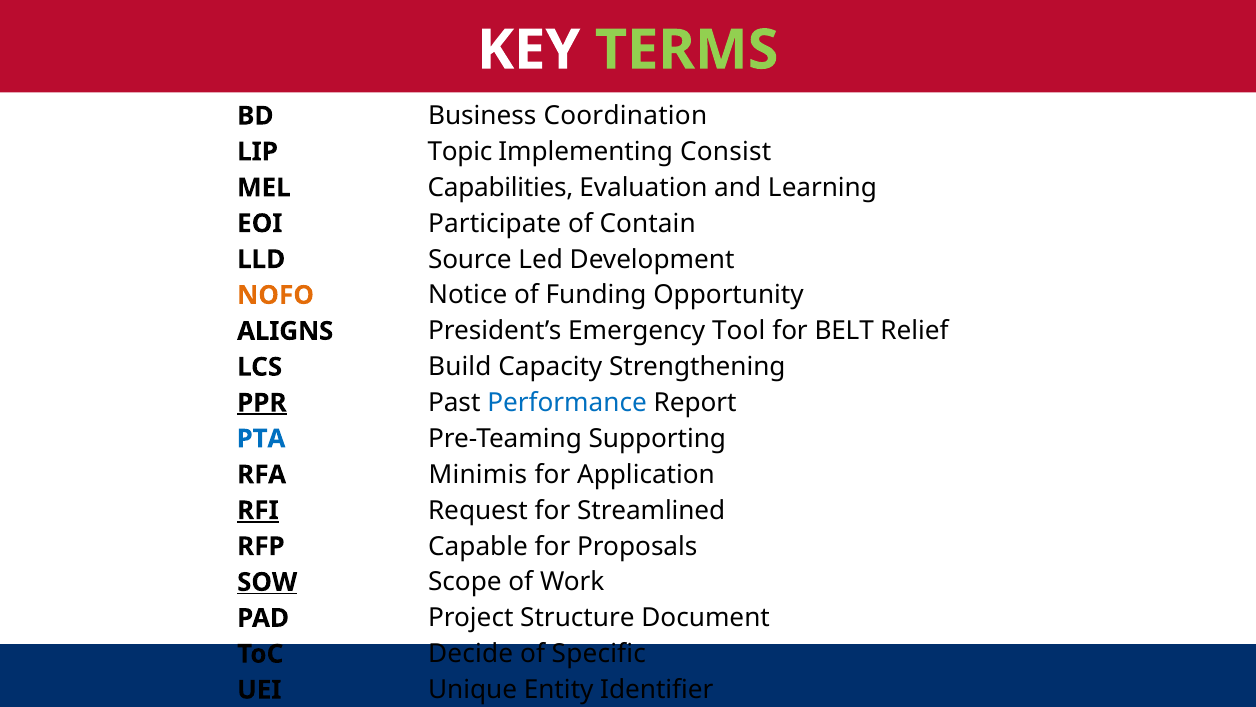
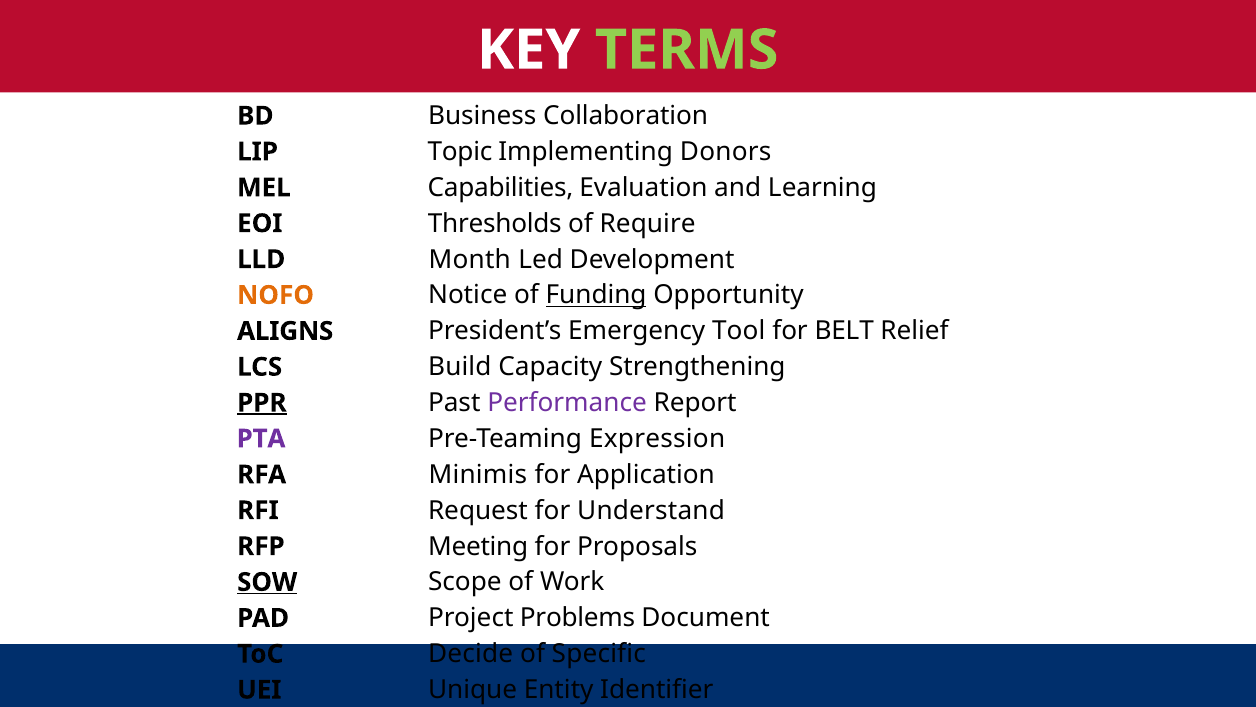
Coordination: Coordination -> Collaboration (626, 116)
Consist: Consist -> Donors (726, 152)
Participate: Participate -> Thresholds (495, 223)
Contain: Contain -> Require (648, 223)
Source: Source -> Month (470, 259)
Funding underline: none -> present (596, 295)
Performance colour: blue -> purple (567, 403)
PTA colour: blue -> purple (261, 438)
Supporting: Supporting -> Expression (657, 438)
RFI underline: present -> none (258, 510)
Streamlined: Streamlined -> Understand (651, 510)
Capable: Capable -> Meeting (478, 546)
Structure: Structure -> Problems (578, 618)
